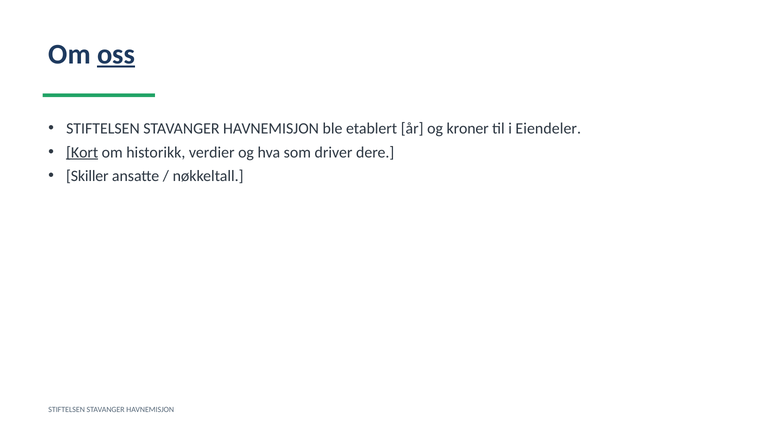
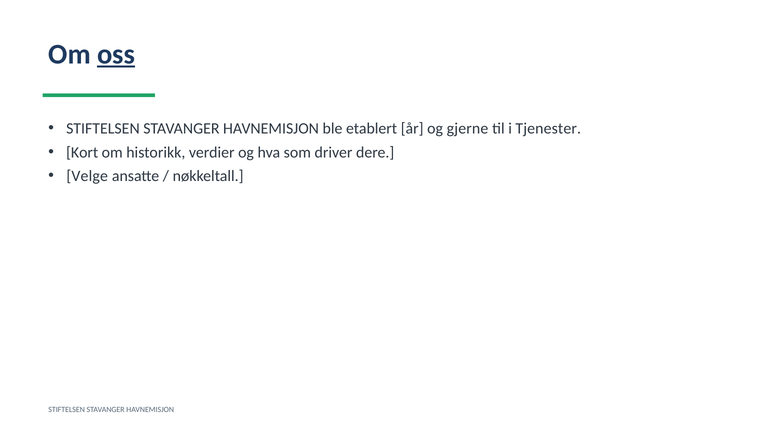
kroner: kroner -> gjerne (468, 129)
Eiendeler: Eiendeler -> Tjenester (548, 129)
Kort underline: present -> none (82, 152)
Skiller: Skiller -> Velge (87, 176)
